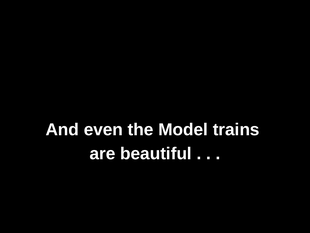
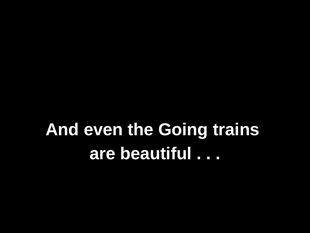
Model: Model -> Going (183, 129)
